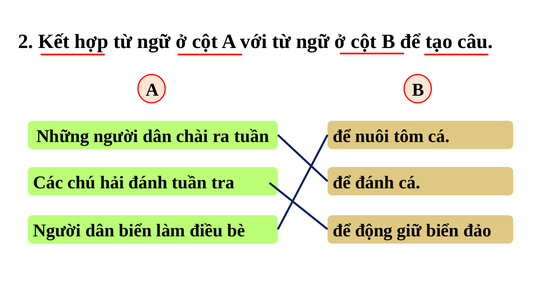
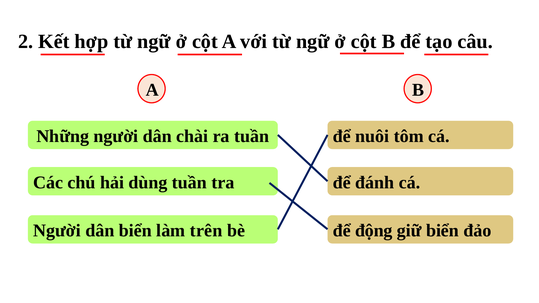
hải đánh: đánh -> dùng (148, 183)
điều: điều -> trên (206, 231)
